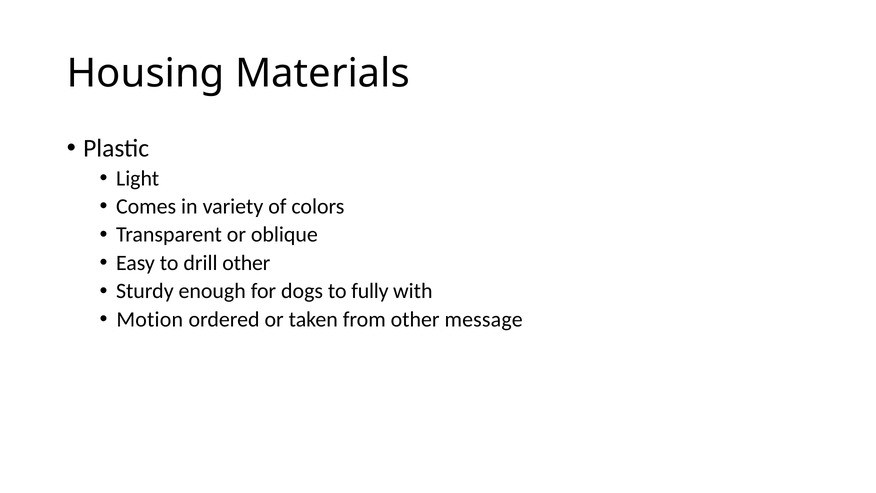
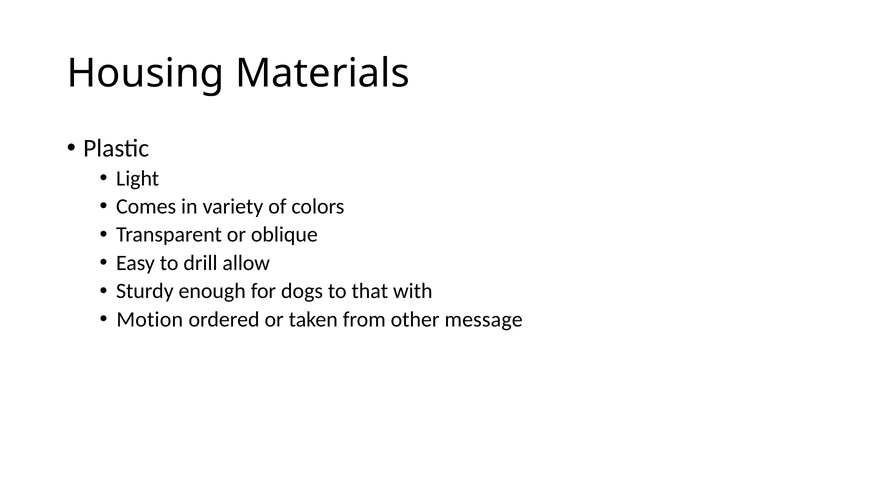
drill other: other -> allow (246, 263)
fully: fully -> that (370, 291)
